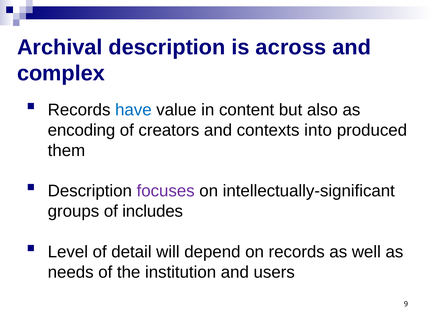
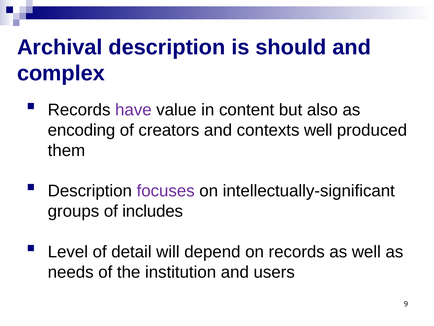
across: across -> should (291, 47)
have colour: blue -> purple (133, 110)
contexts into: into -> well (318, 130)
